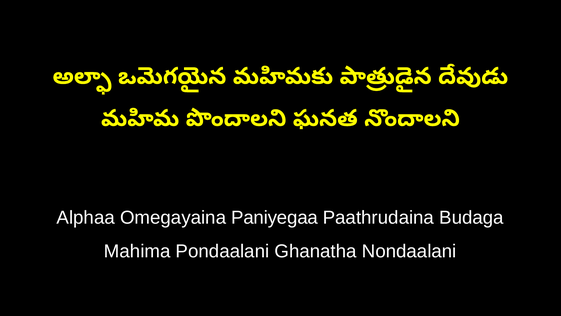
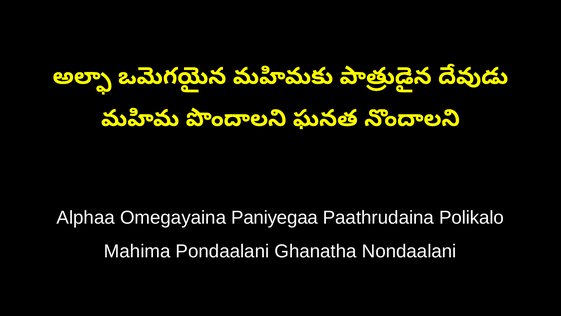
Budaga: Budaga -> Polikalo (472, 217)
